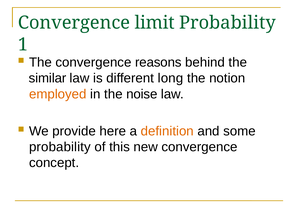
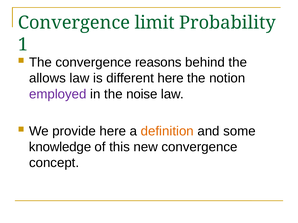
similar: similar -> allows (47, 78)
different long: long -> here (171, 78)
employed colour: orange -> purple (58, 94)
probability: probability -> knowledge (60, 147)
